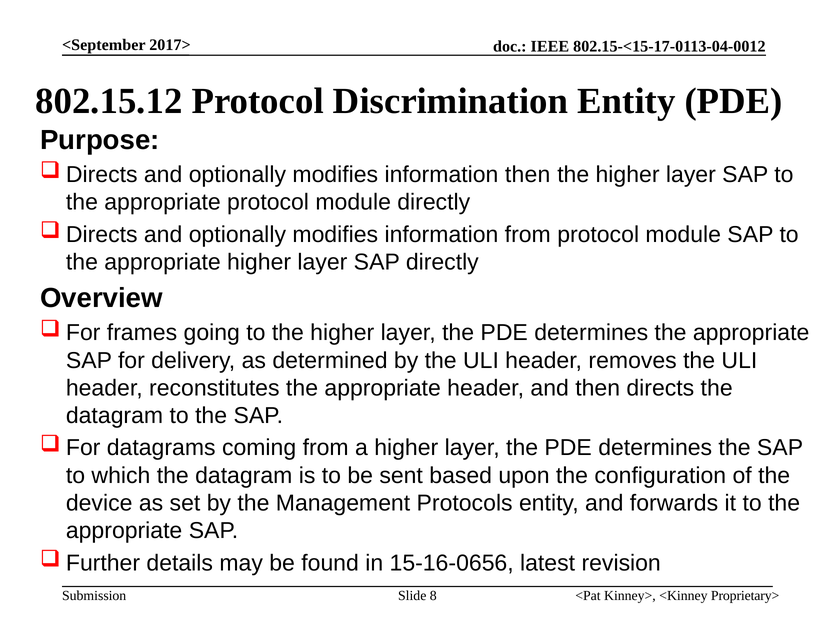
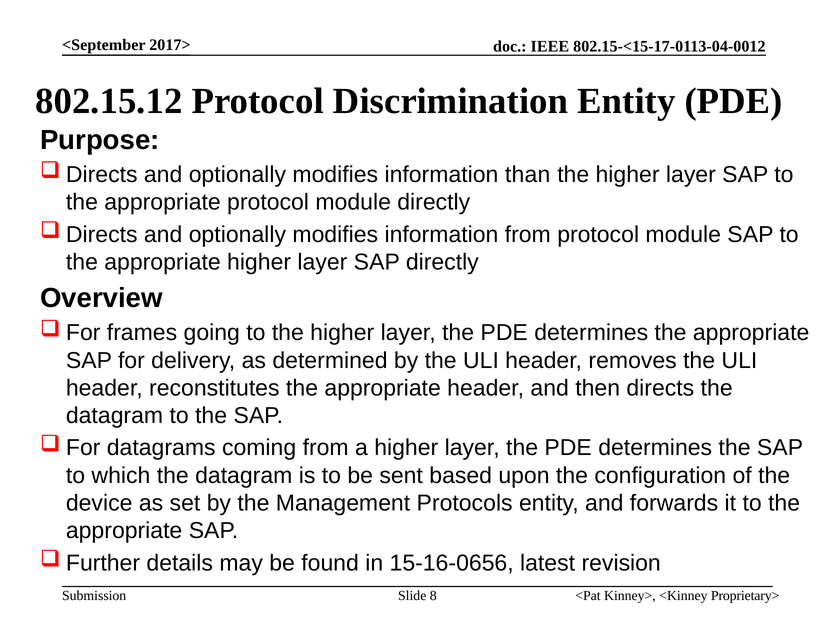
information then: then -> than (528, 175)
